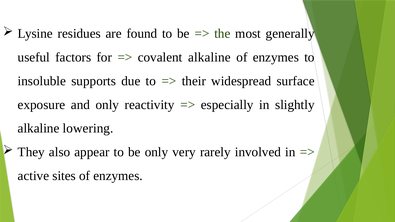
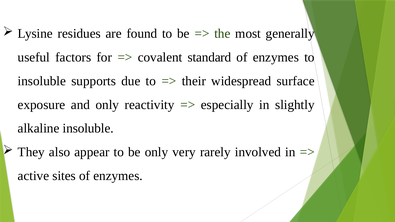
covalent alkaline: alkaline -> standard (209, 57)
alkaline lowering: lowering -> insoluble (88, 128)
